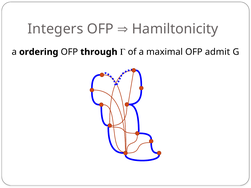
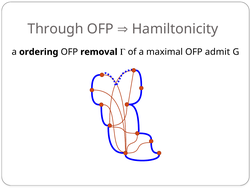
Integers: Integers -> Through (56, 29)
through: through -> removal (99, 52)
